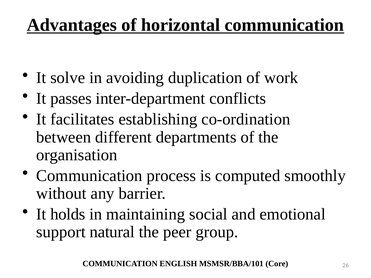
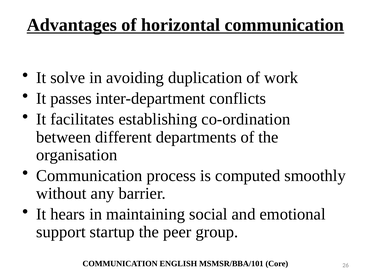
holds: holds -> hears (68, 214)
natural: natural -> startup (112, 232)
